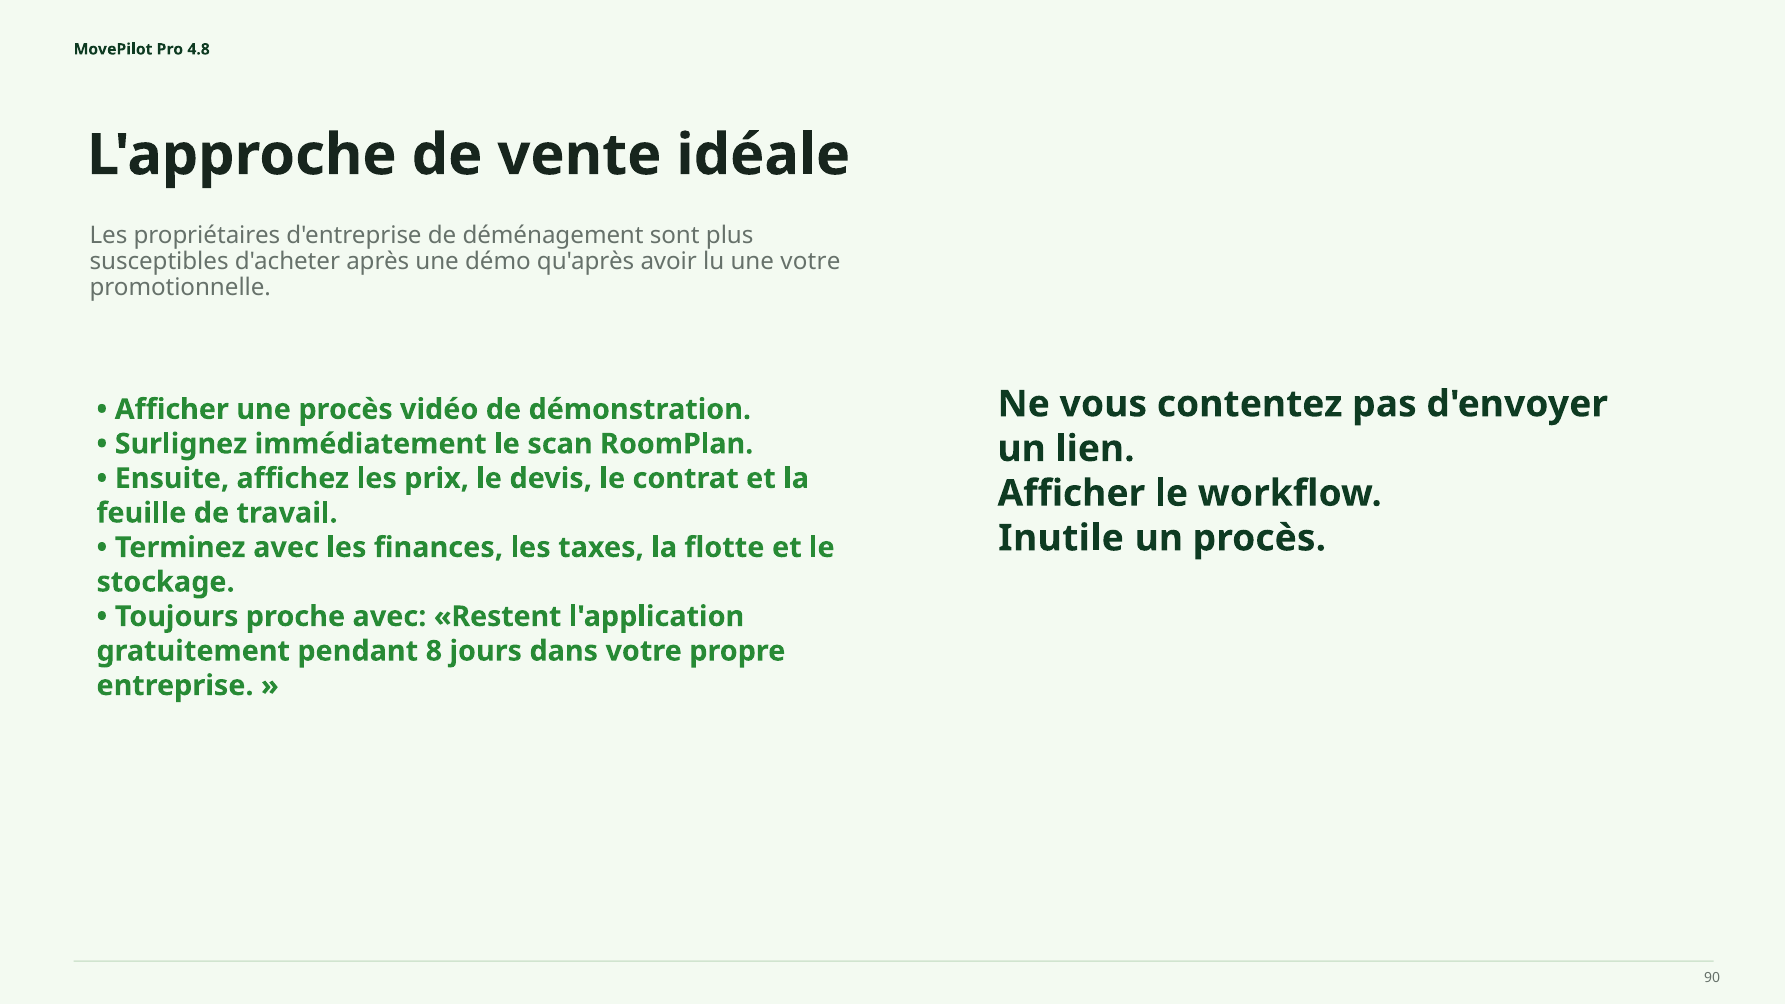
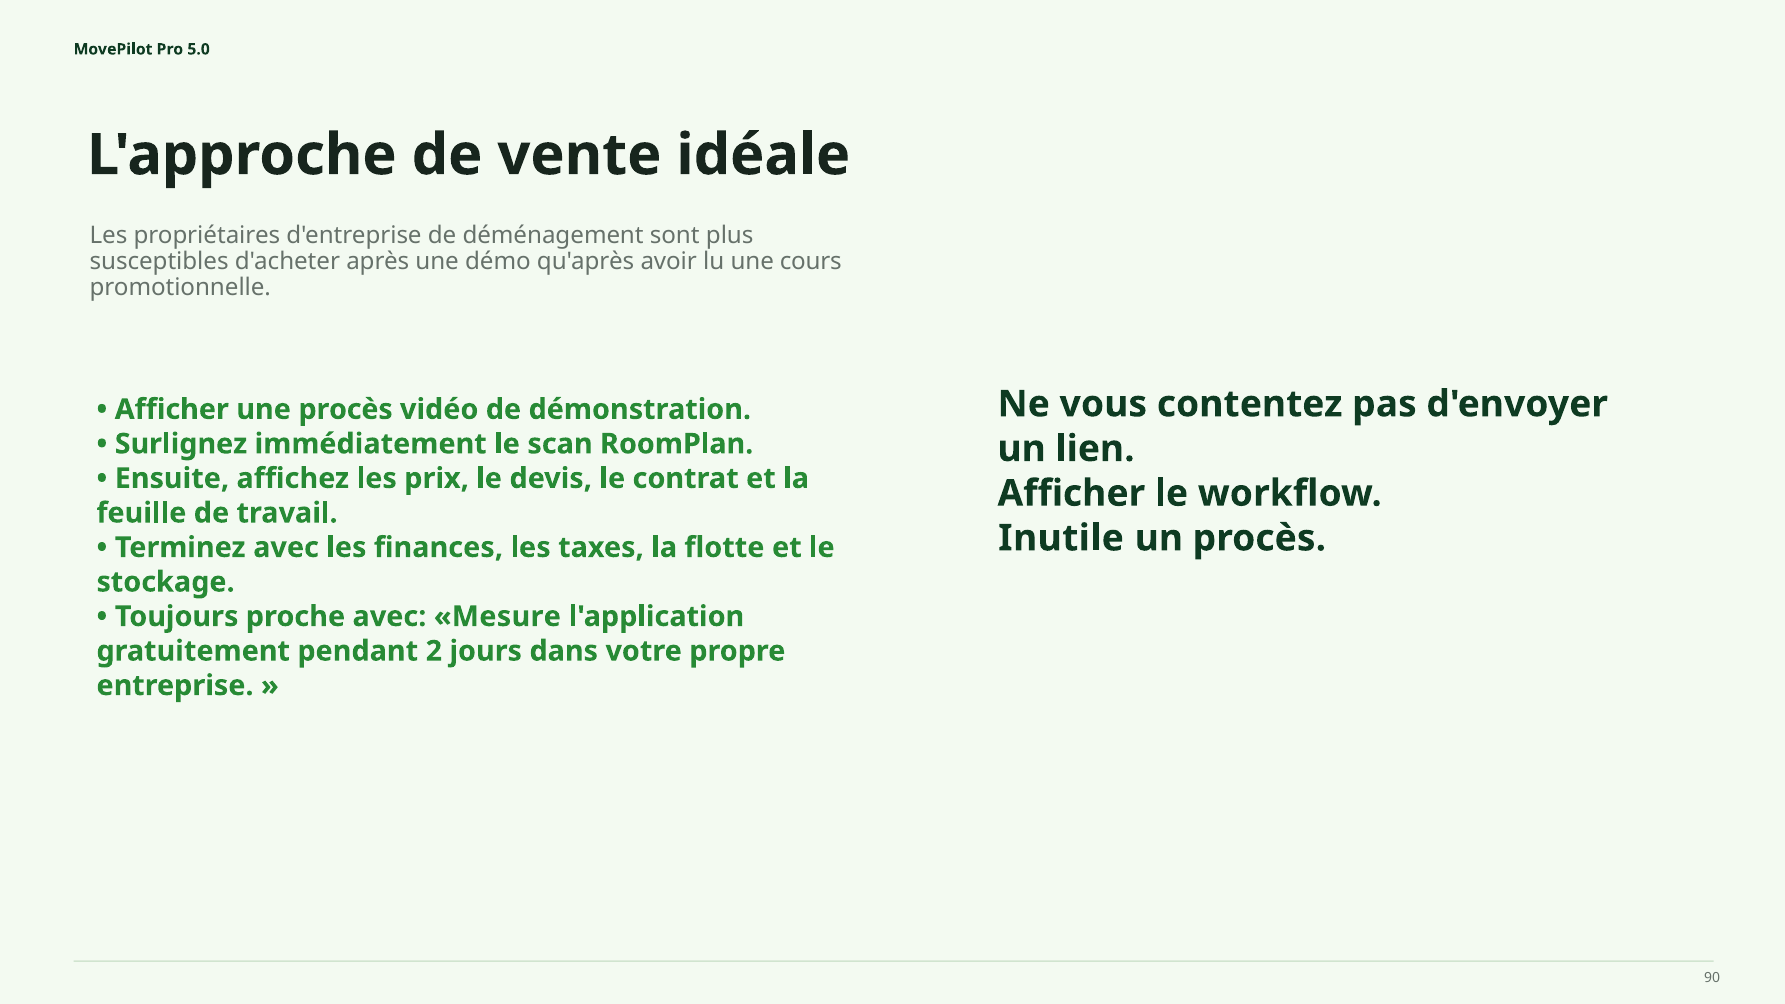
4.8: 4.8 -> 5.0 (199, 49)
une votre: votre -> cours (811, 262)
Restent: Restent -> Mesure (497, 617)
8: 8 -> 2 (434, 651)
